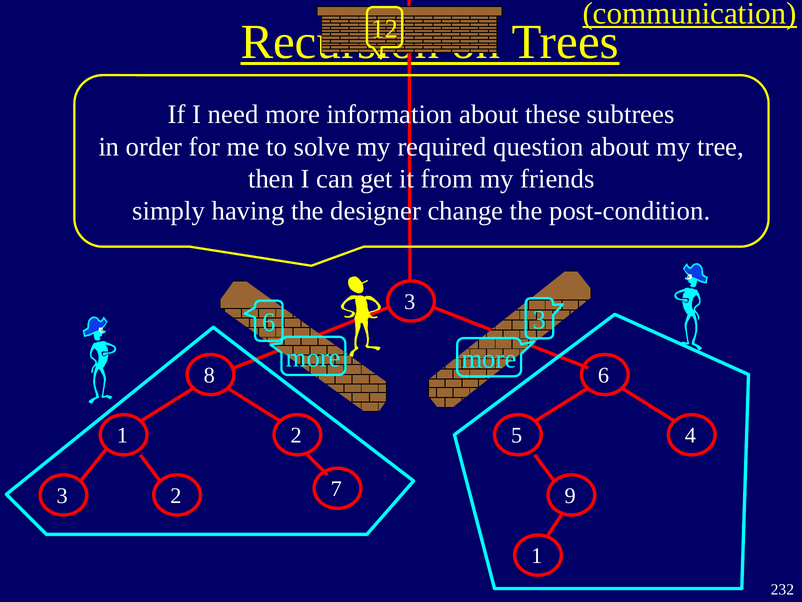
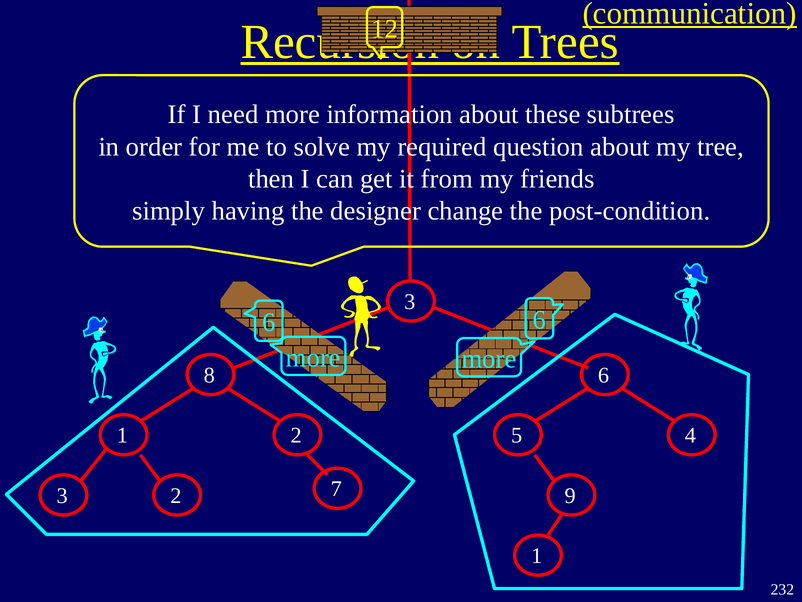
6 3: 3 -> 6 (539, 320)
